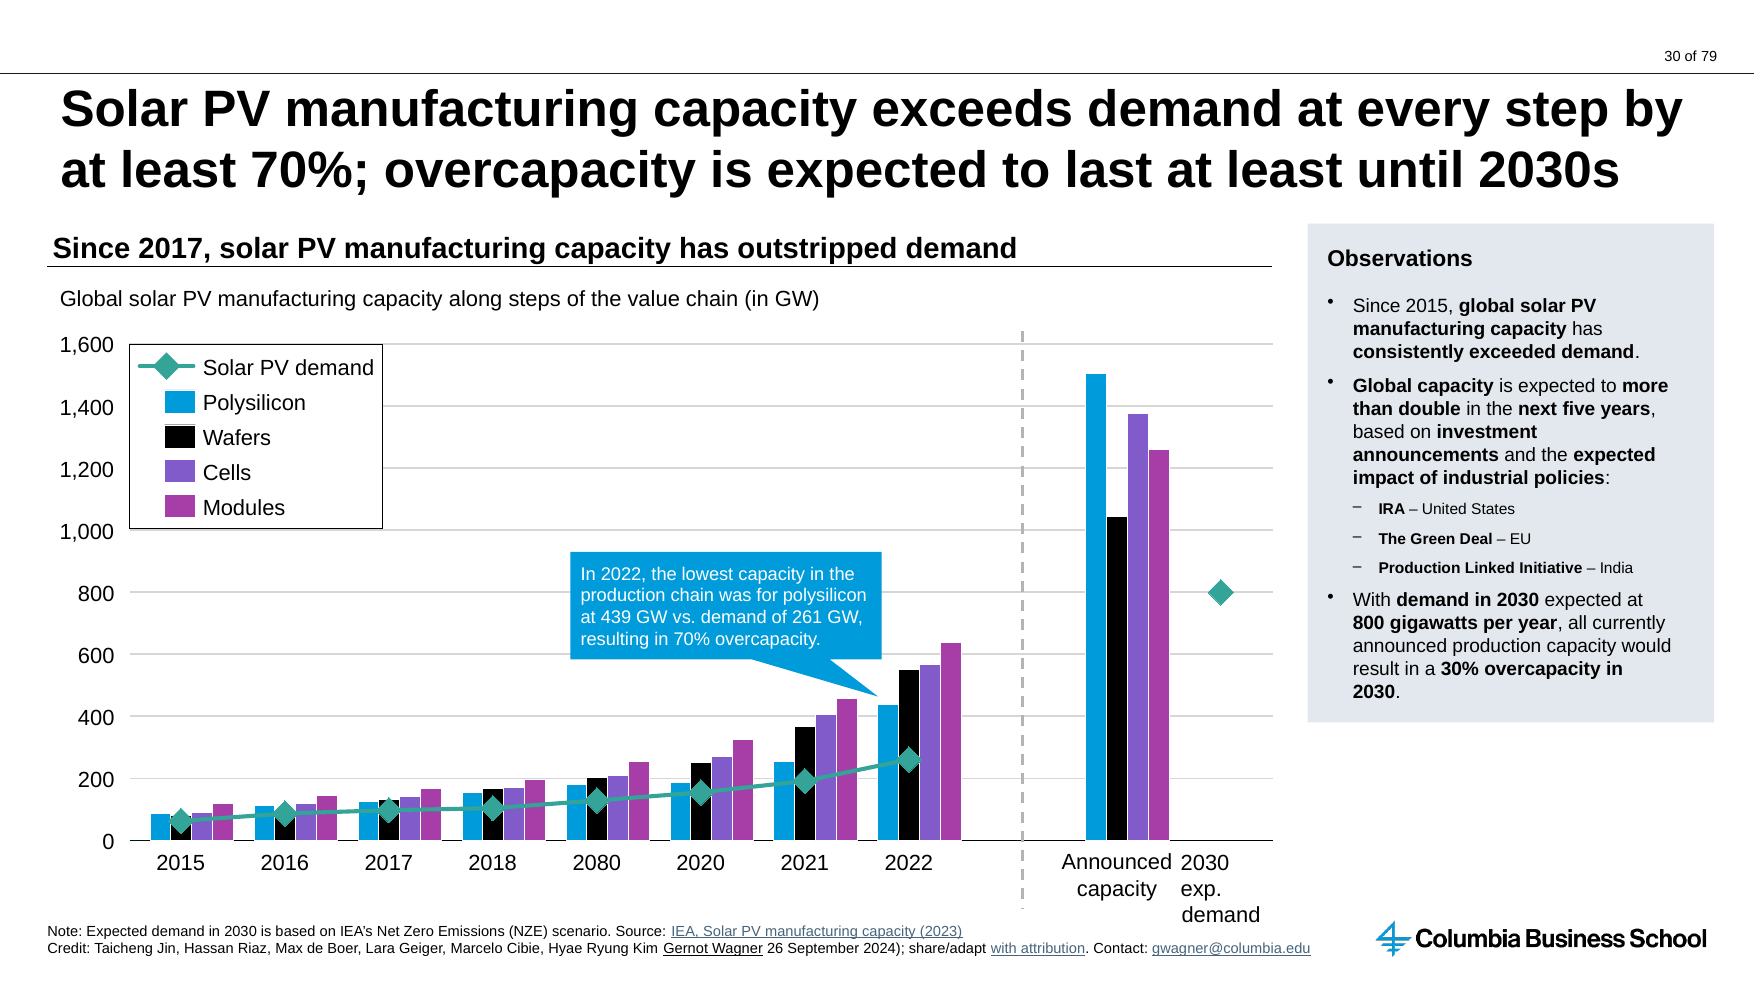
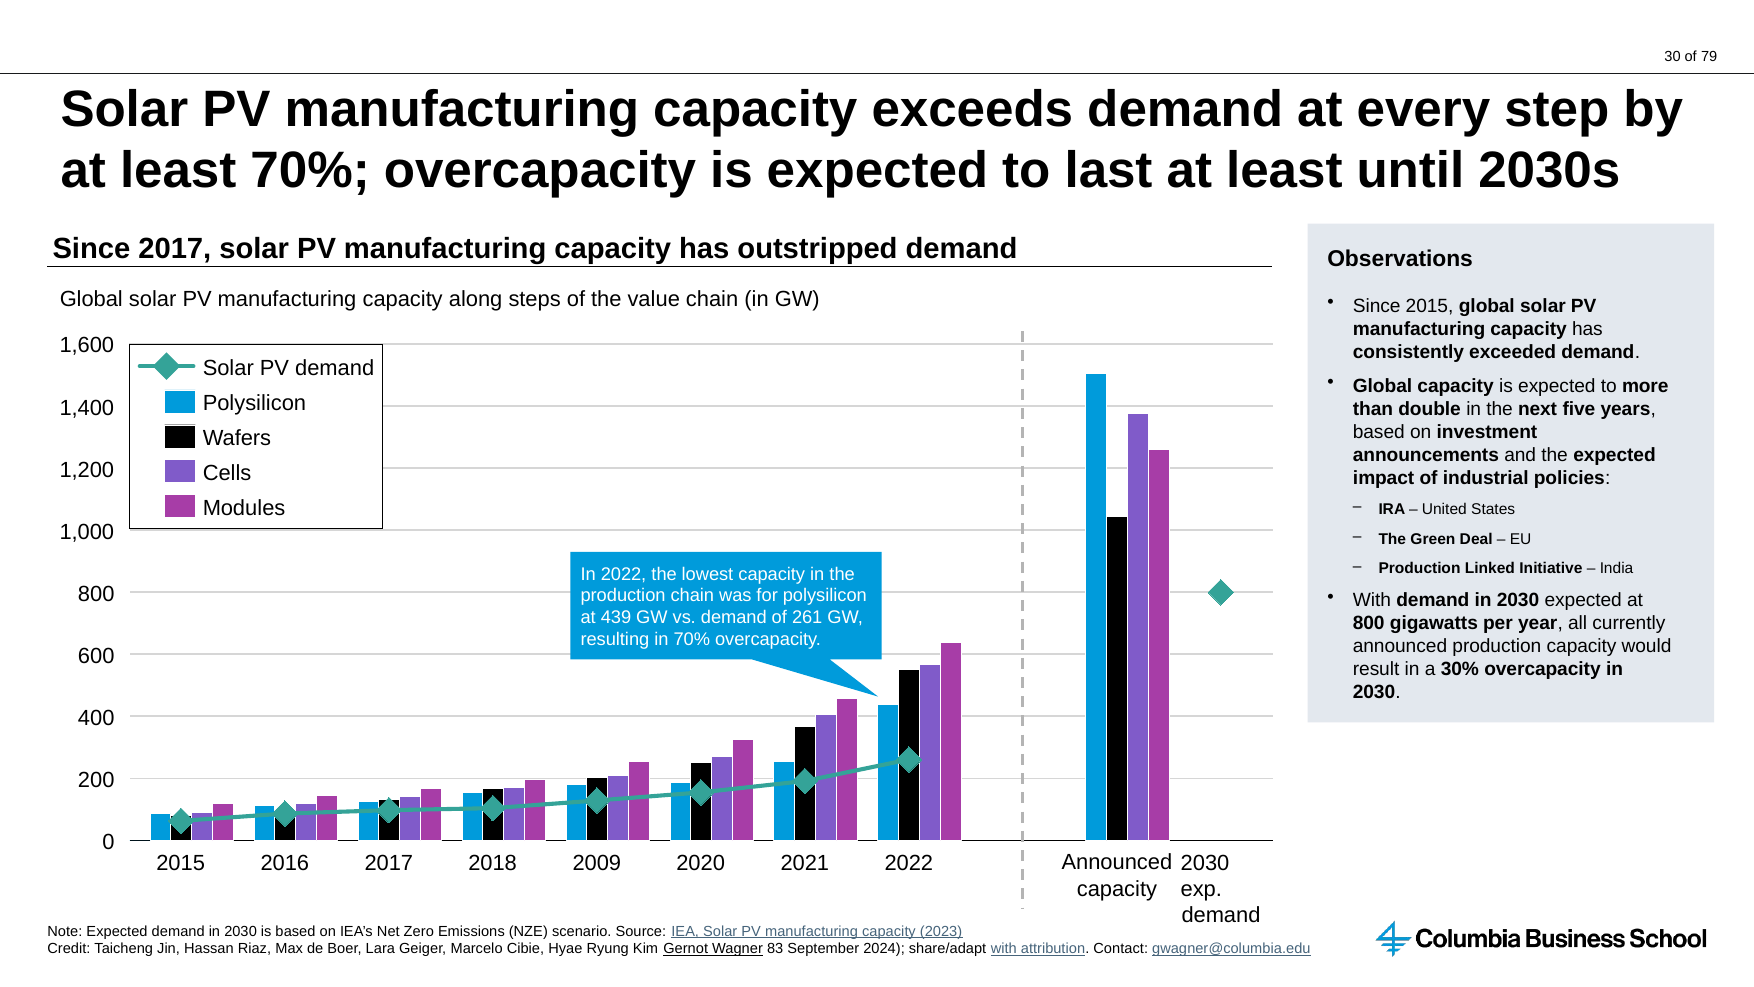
2080: 2080 -> 2009 (597, 862)
26: 26 -> 83 (775, 948)
